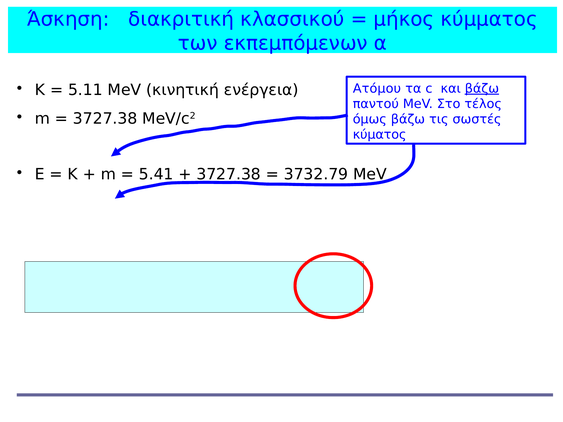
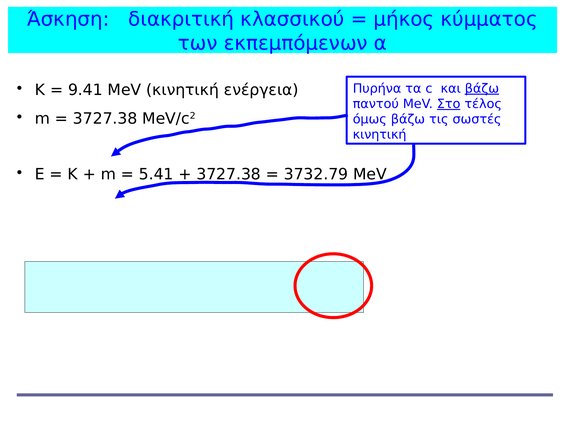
Ατόμου: Ατόμου -> Πυρήνα (377, 89)
5.11: 5.11 -> 9.41 (85, 90)
Στο underline: none -> present (449, 104)
κύματος: κύματος -> κινητική (380, 135)
